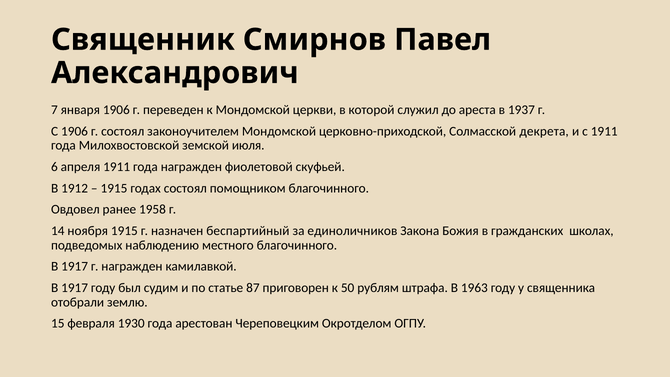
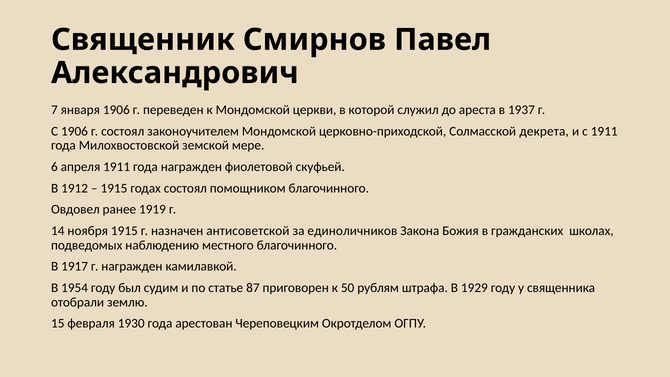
июля: июля -> мере (248, 146)
1958: 1958 -> 1919 (152, 209)
беспартийный: беспартийный -> антисоветской (248, 231)
1917: 1917 -> 1954 (75, 288)
1963: 1963 -> 1929 (474, 288)
